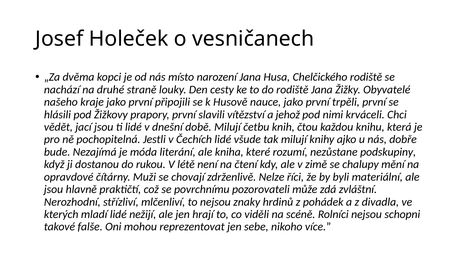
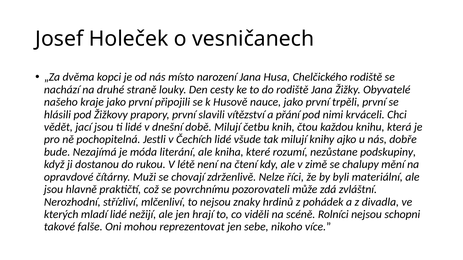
jehož: jehož -> přání (288, 115)
